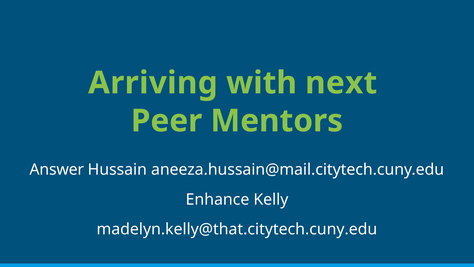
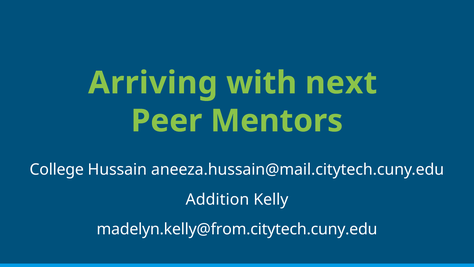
Answer: Answer -> College (57, 170)
Enhance: Enhance -> Addition (217, 199)
madelyn.kelly@that.citytech.cuny.edu: madelyn.kelly@that.citytech.cuny.edu -> madelyn.kelly@from.citytech.cuny.edu (237, 229)
